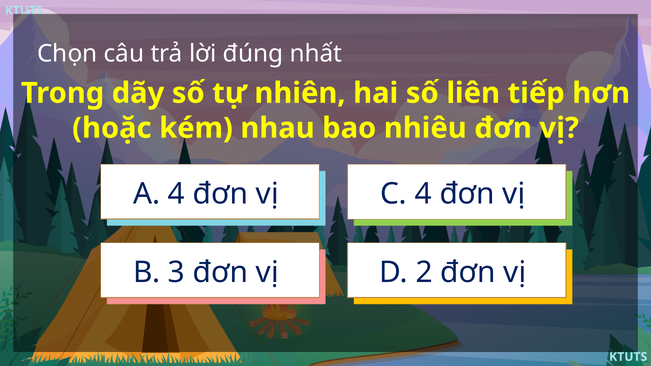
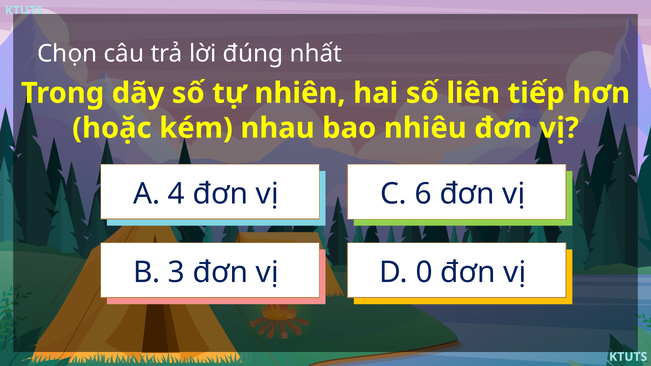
C 4: 4 -> 6 (423, 194)
2: 2 -> 0 (424, 272)
